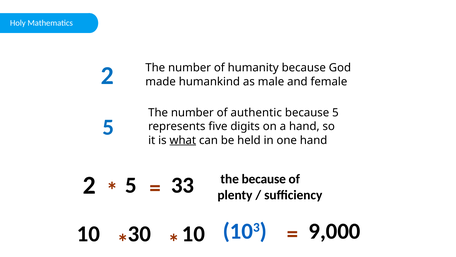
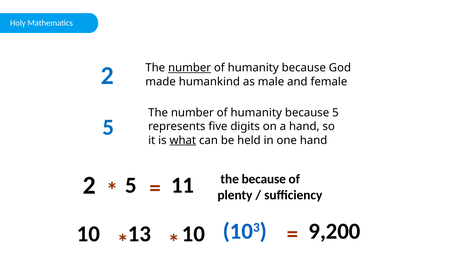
number underline: none -> present (190, 68)
authentic: authentic -> humanity (256, 113)
33: 33 -> 11 (183, 185)
30: 30 -> 13 (139, 233)
9,000: 9,000 -> 9,200 (335, 231)
